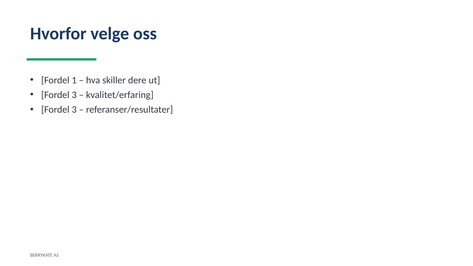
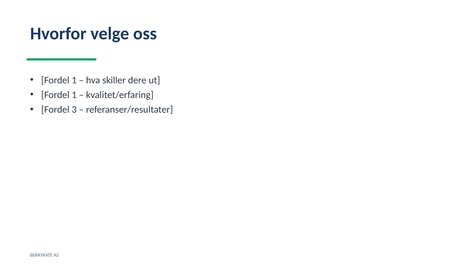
3: 3 -> 1 (74, 95)
